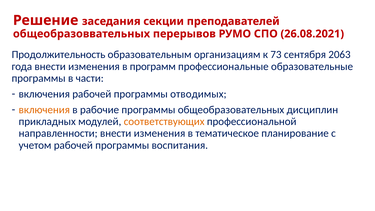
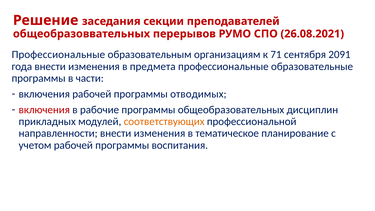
Продолжительность: Продолжительность -> Профессиональные (58, 55)
73: 73 -> 71 (276, 55)
2063: 2063 -> 2091 (339, 55)
программ: программ -> предмета (153, 66)
включения colour: orange -> red (44, 110)
